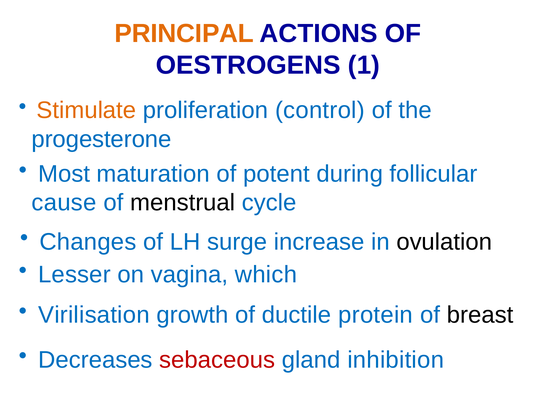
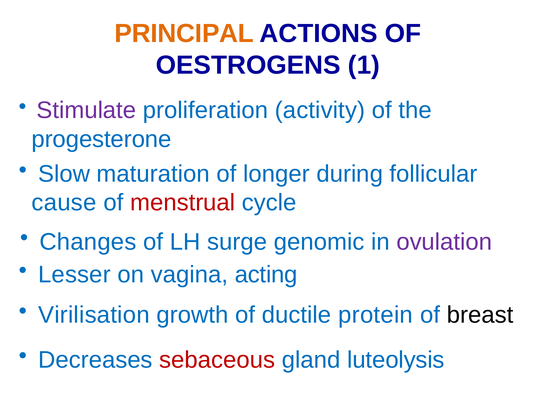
Stimulate colour: orange -> purple (86, 110)
control: control -> activity (320, 110)
Most: Most -> Slow (64, 174)
potent: potent -> longer (276, 174)
menstrual colour: black -> red (183, 203)
increase: increase -> genomic (319, 242)
ovulation colour: black -> purple (444, 242)
which: which -> acting (266, 275)
inhibition: inhibition -> luteolysis (396, 360)
